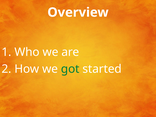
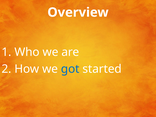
got colour: green -> blue (70, 69)
